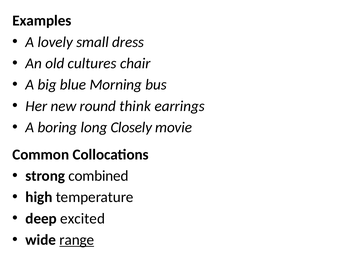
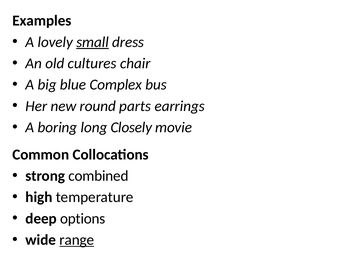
small underline: none -> present (93, 42)
Morning: Morning -> Complex (116, 84)
think: think -> parts (135, 106)
excited: excited -> options (83, 218)
